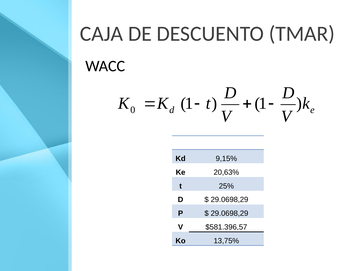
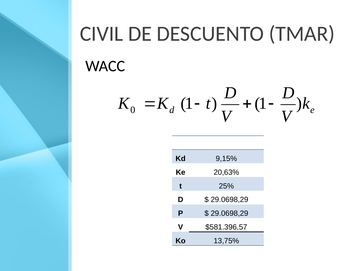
CAJA: CAJA -> CIVIL (101, 34)
